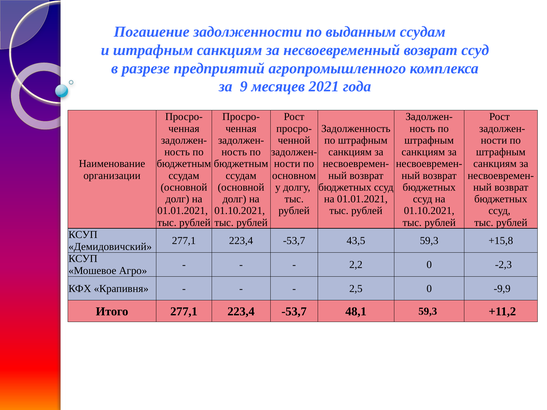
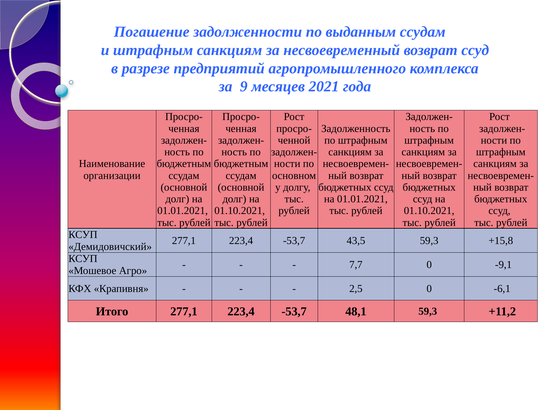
2,2: 2,2 -> 7,7 (356, 265)
-2,3: -2,3 -> -9,1 (503, 265)
-9,9: -9,9 -> -6,1 (502, 289)
